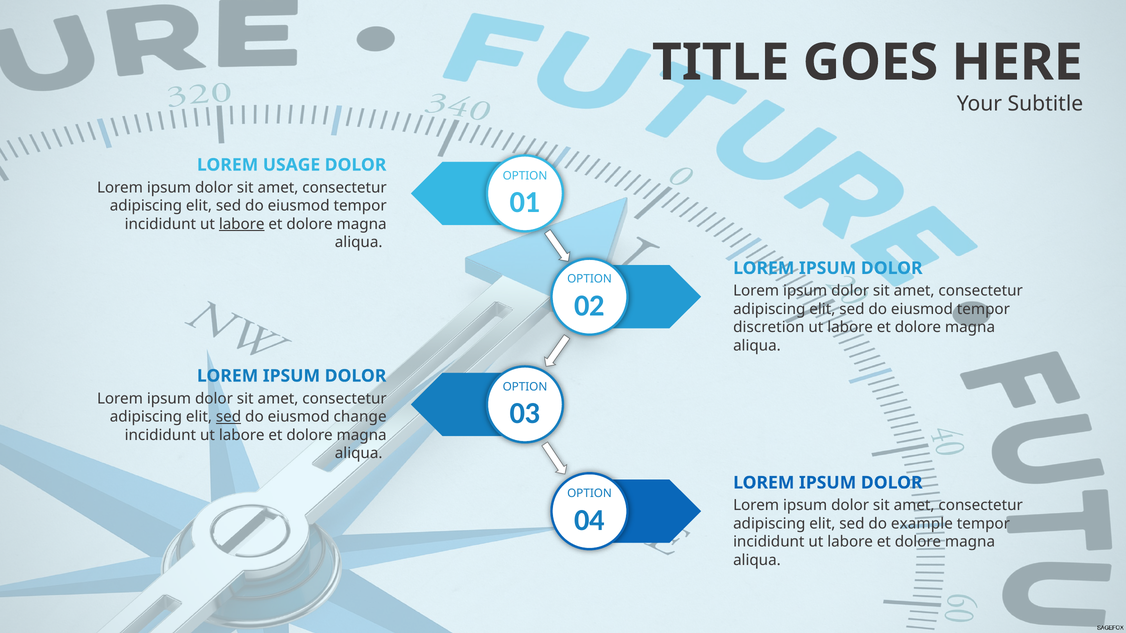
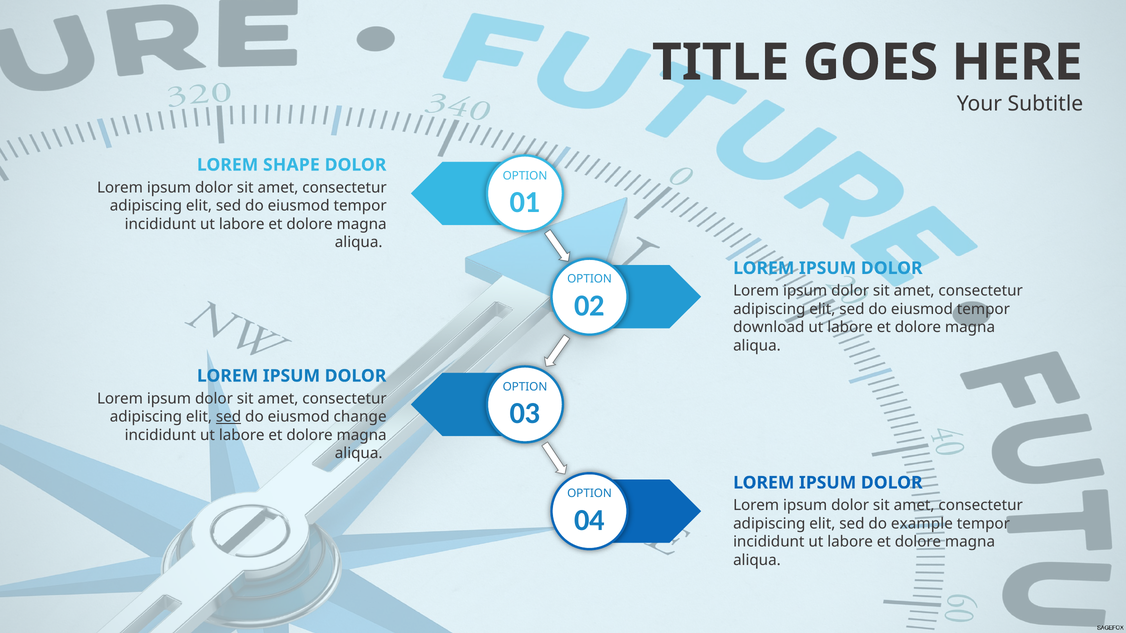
USAGE: USAGE -> SHAPE (291, 165)
labore underline: present -> none (242, 224)
discretion: discretion -> download (769, 328)
